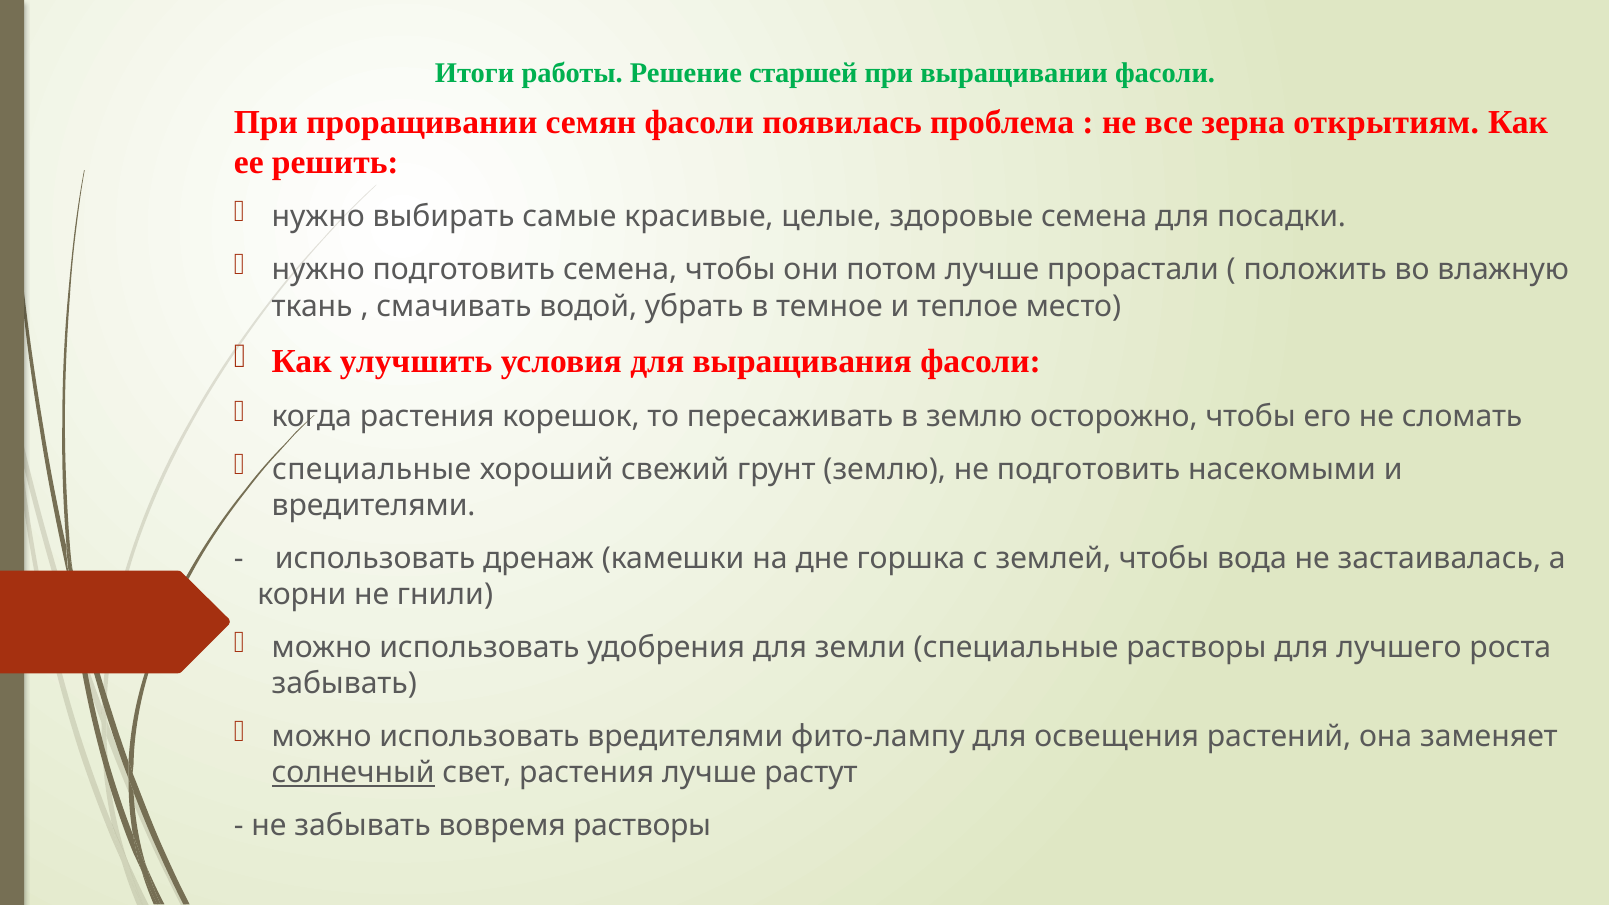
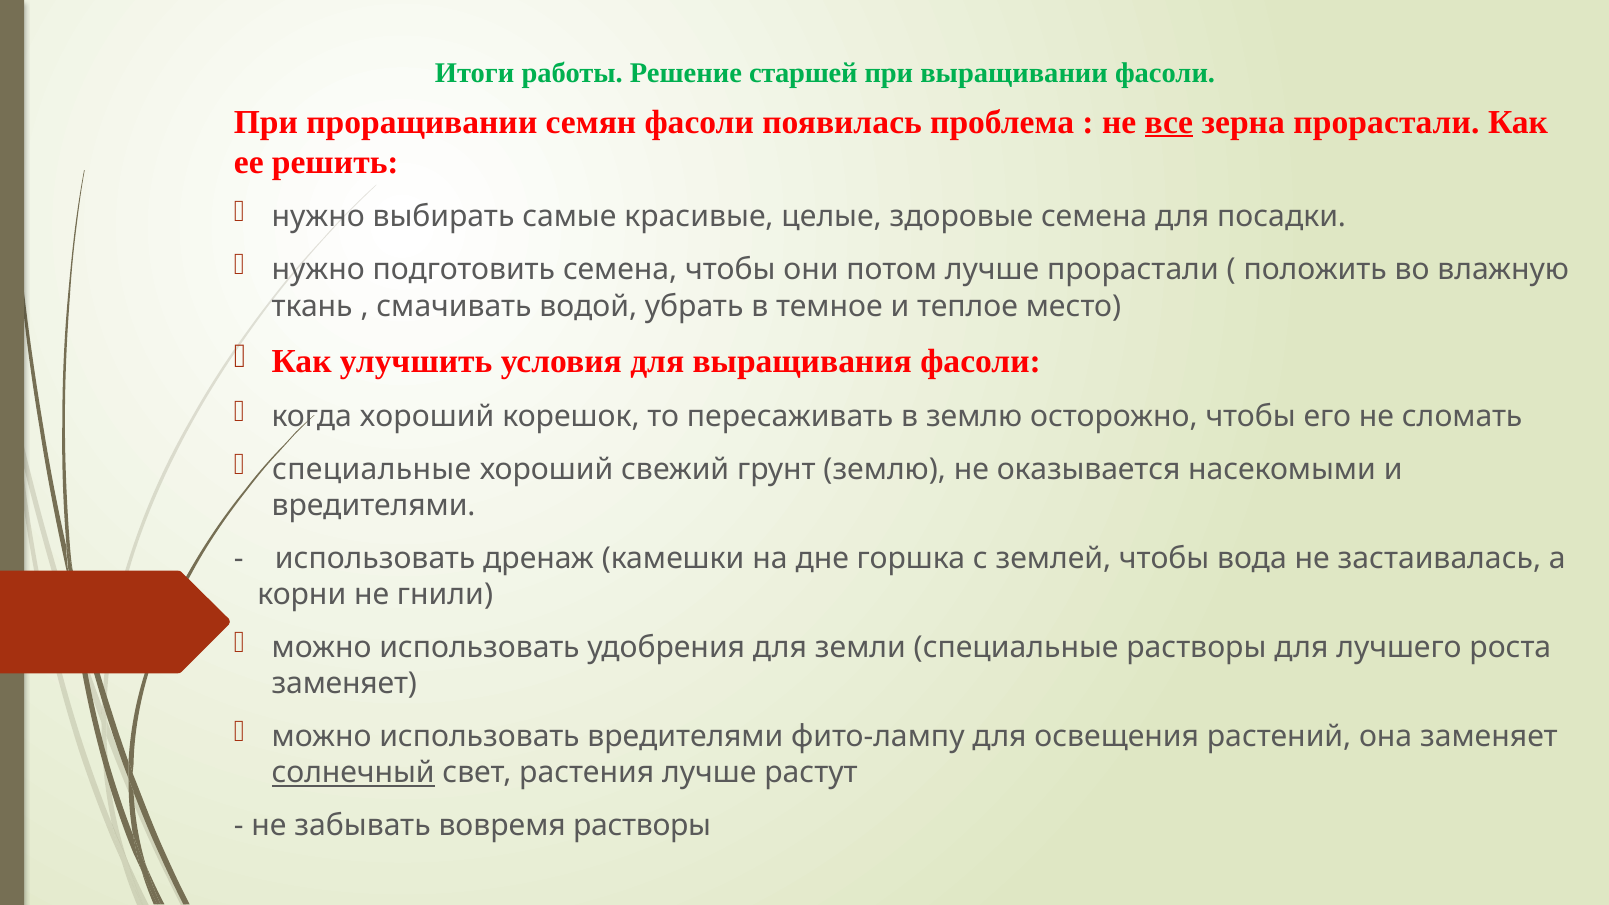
все underline: none -> present (1169, 122)
зерна открытиям: открытиям -> прорастали (1386, 122)
когда растения: растения -> хороший (427, 416)
не подготовить: подготовить -> оказывается (1089, 469)
забывать: забывать -> заменяет (344, 684)
